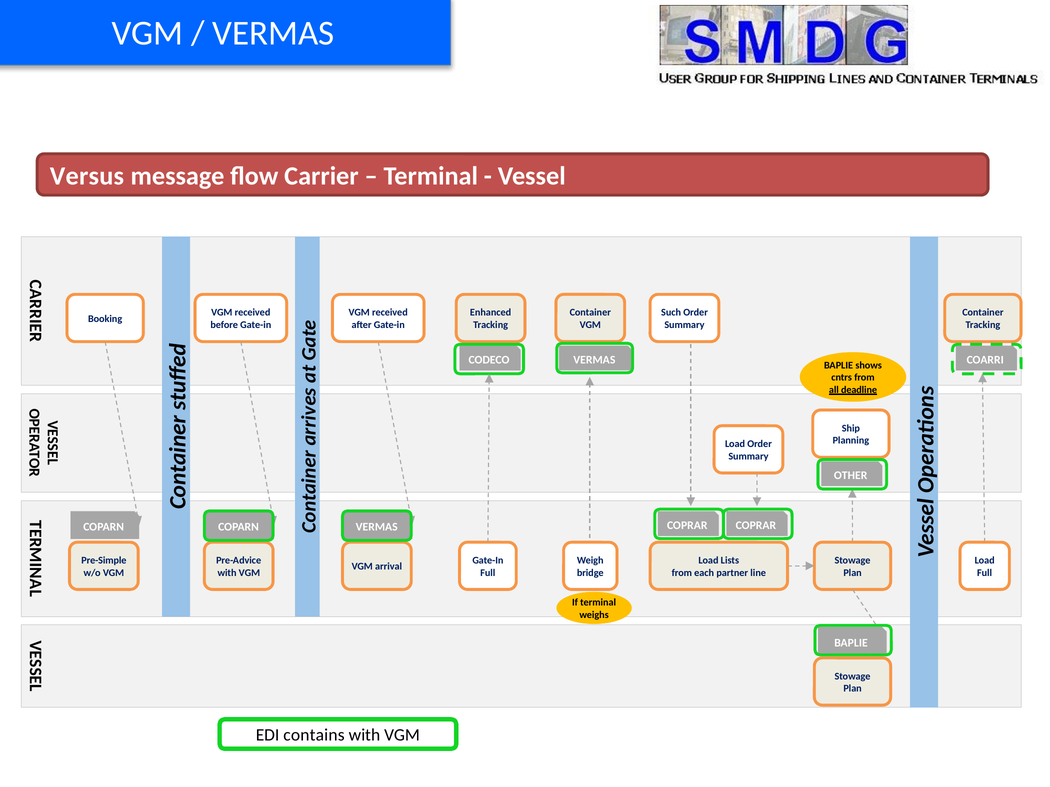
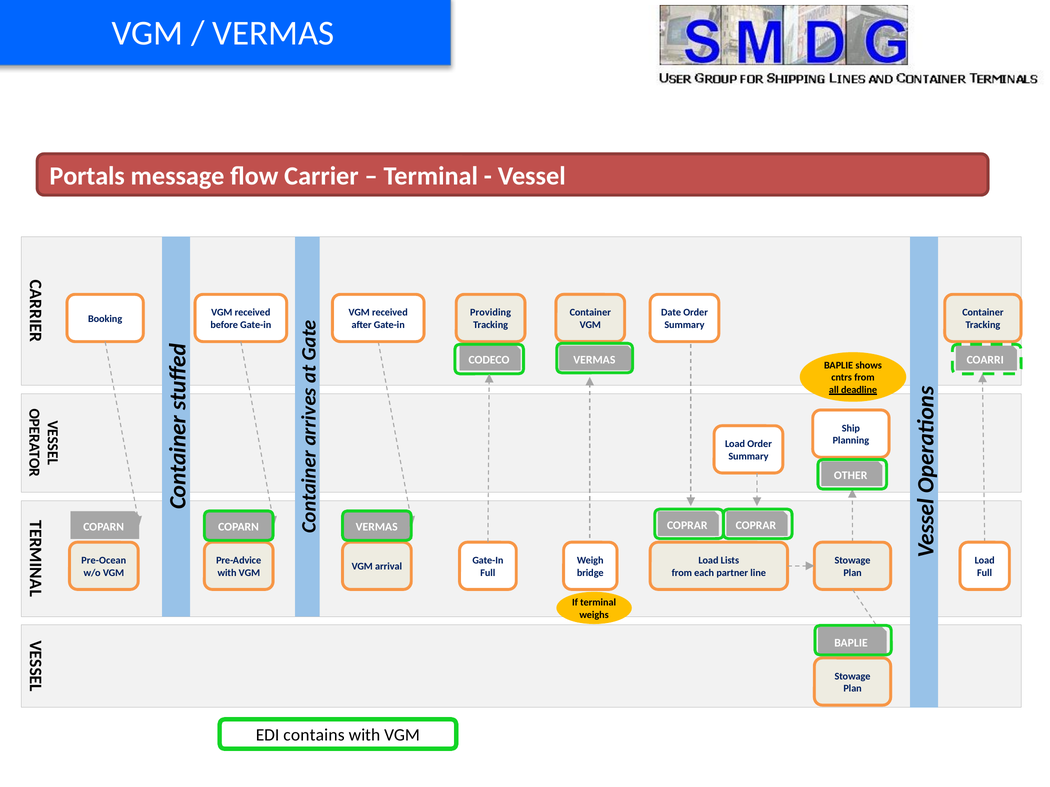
Versus: Versus -> Portals (87, 176)
Enhanced: Enhanced -> Providing (491, 313)
Such: Such -> Date (671, 313)
Pre-Simple: Pre-Simple -> Pre-Ocean (104, 561)
